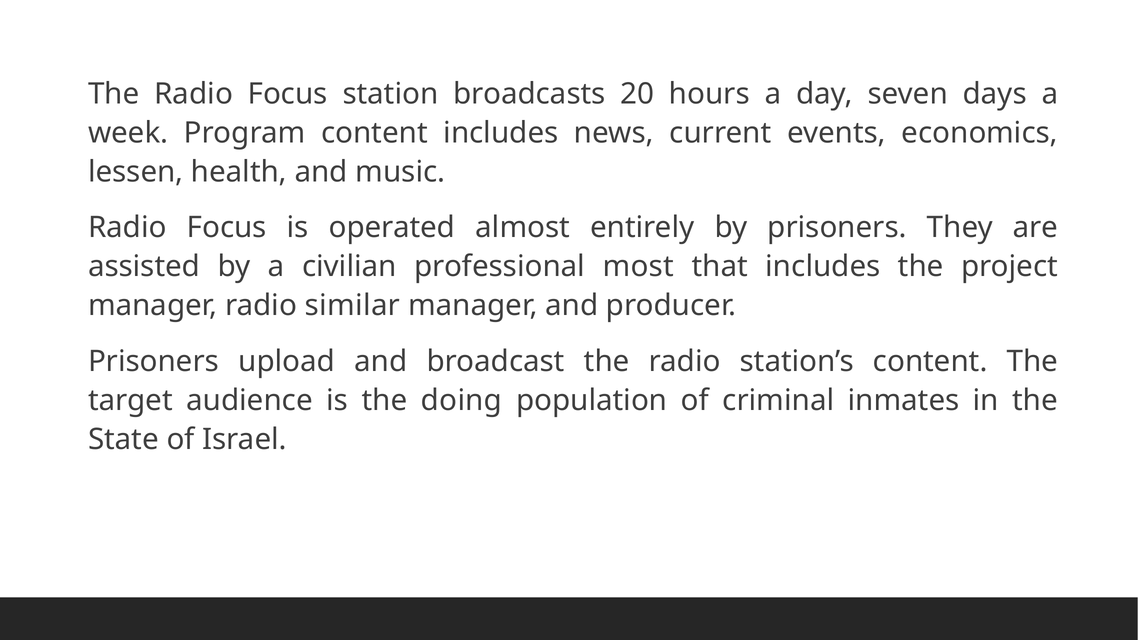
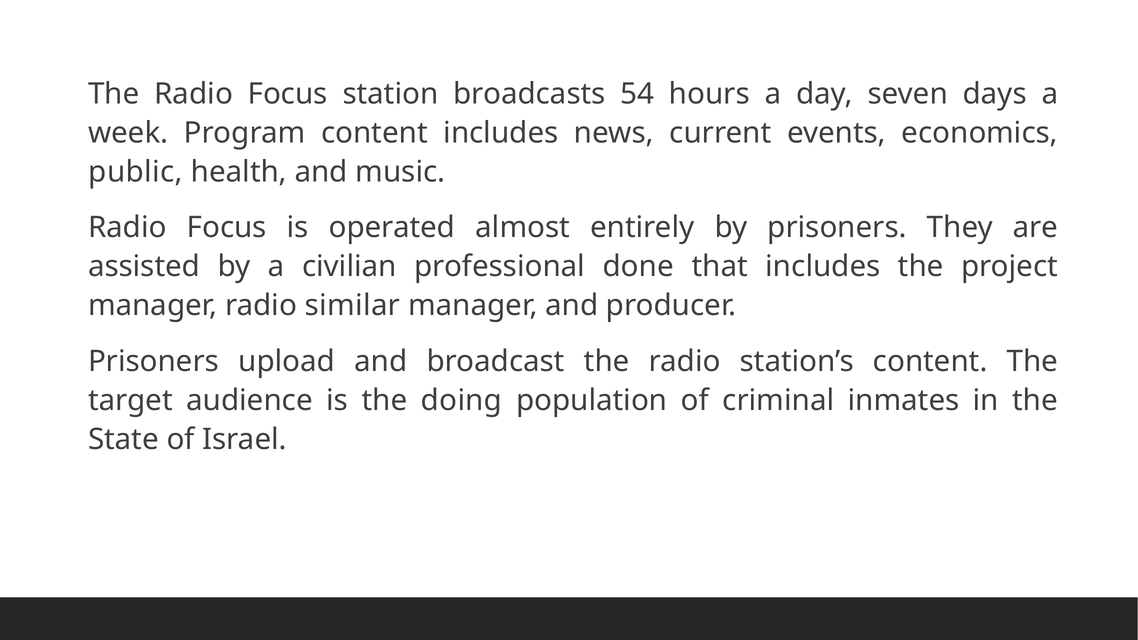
20: 20 -> 54 (637, 94)
lessen: lessen -> public (135, 172)
most: most -> done (638, 267)
